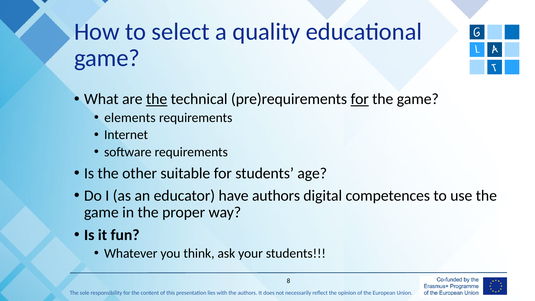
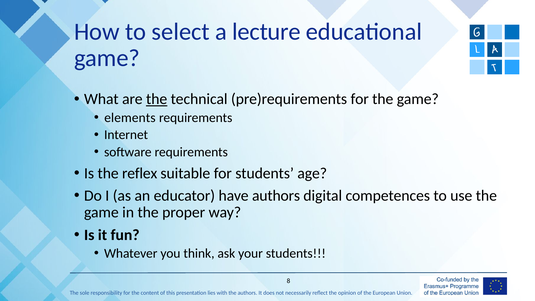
quality: quality -> lecture (266, 32)
for underline: present -> none (360, 99)
other: other -> reflex (140, 173)
